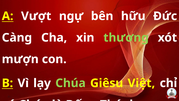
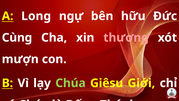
Vượt: Vượt -> Long (36, 16)
Càng: Càng -> Cùng (17, 38)
thương colour: light green -> pink (126, 38)
Việt: Việt -> Giới (141, 83)
